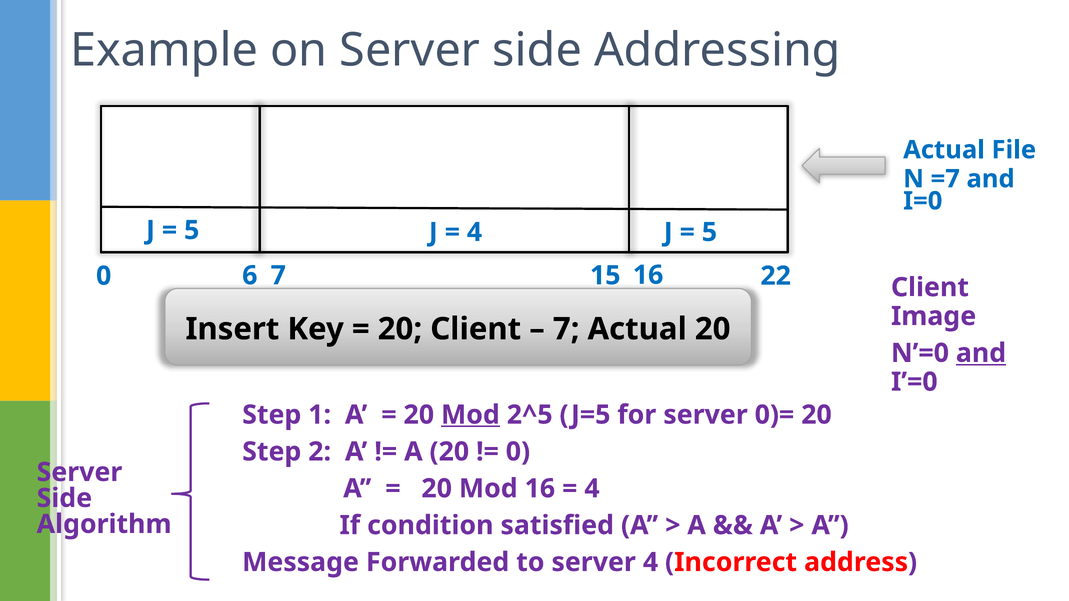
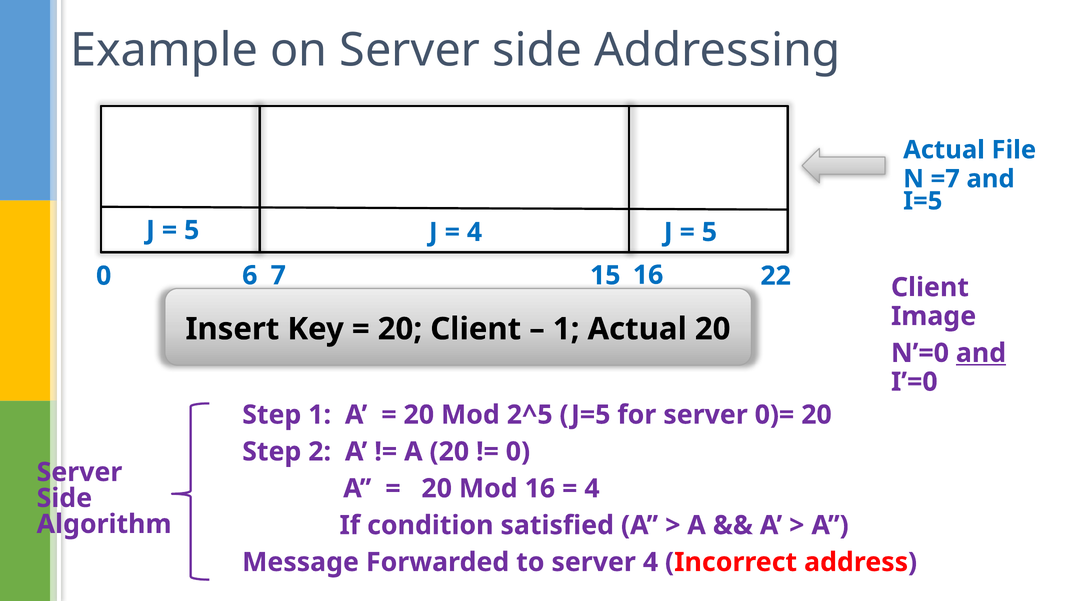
I=0: I=0 -> I=5 (923, 201)
7: 7 -> 1 (566, 329)
Mod underline: present -> none (470, 415)
